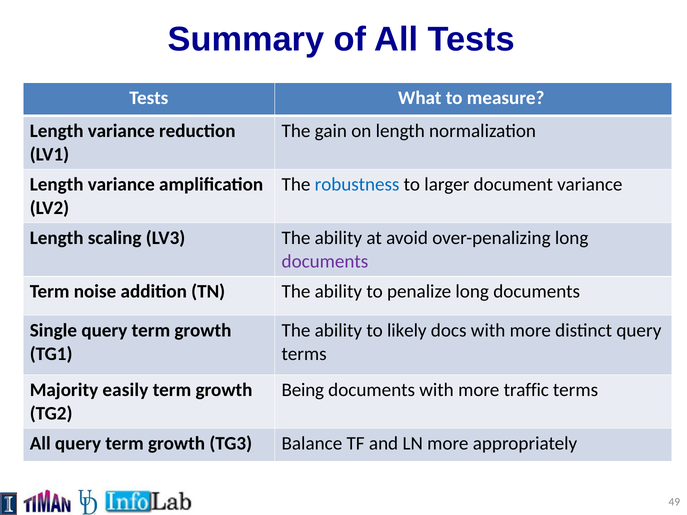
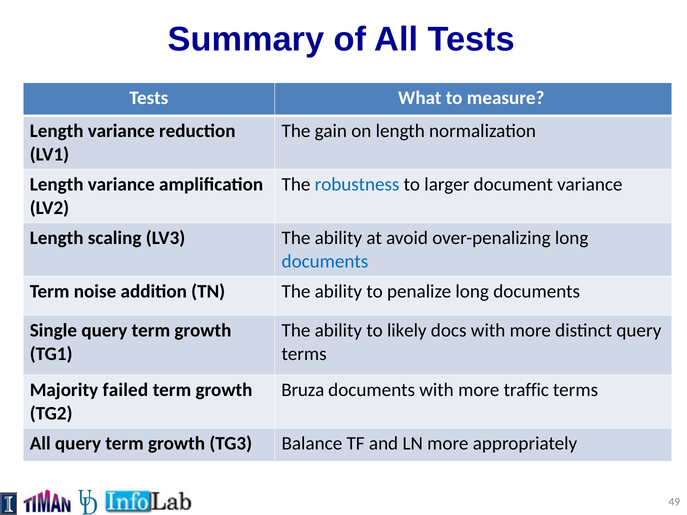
documents colour: purple -> blue (325, 262)
easily: easily -> failed (125, 390)
Being: Being -> Bruza (303, 390)
